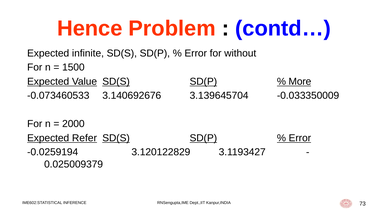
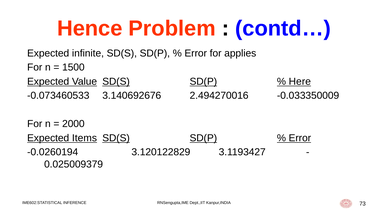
without: without -> applies (240, 53)
More: More -> Here (300, 82)
3.139645704: 3.139645704 -> 2.494270016 (219, 96)
Refer: Refer -> Items (84, 138)
-0.0259194: -0.0259194 -> -0.0260194 (53, 152)
